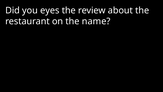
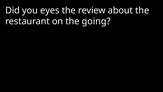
name: name -> going (96, 21)
